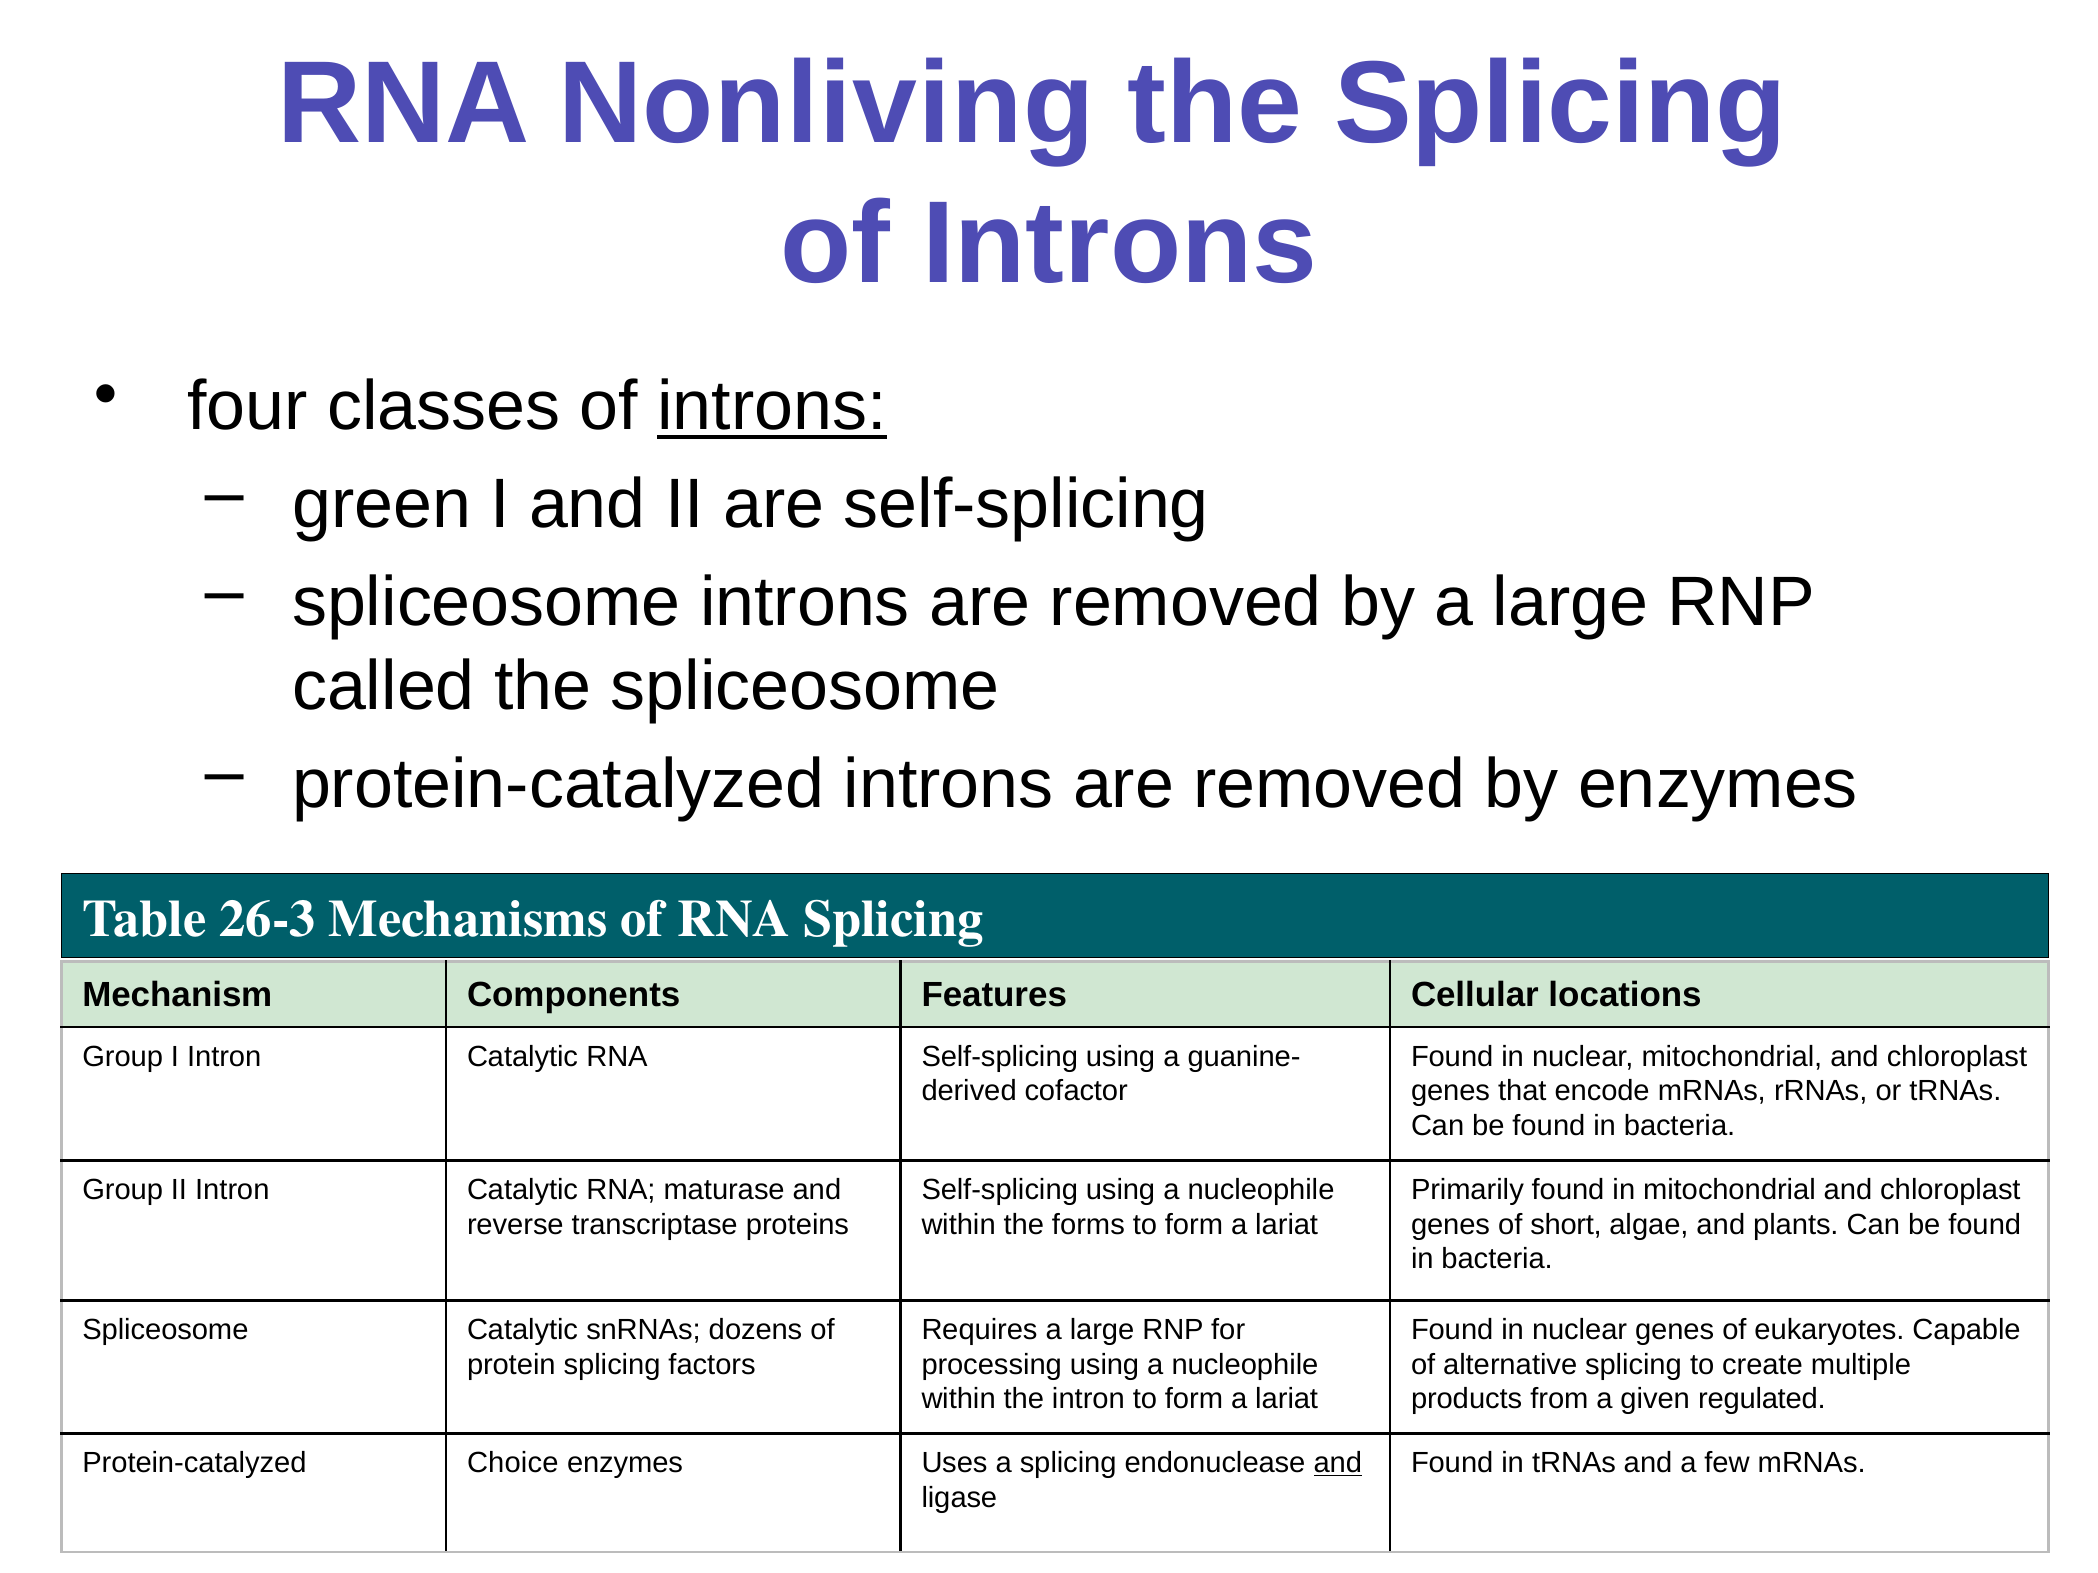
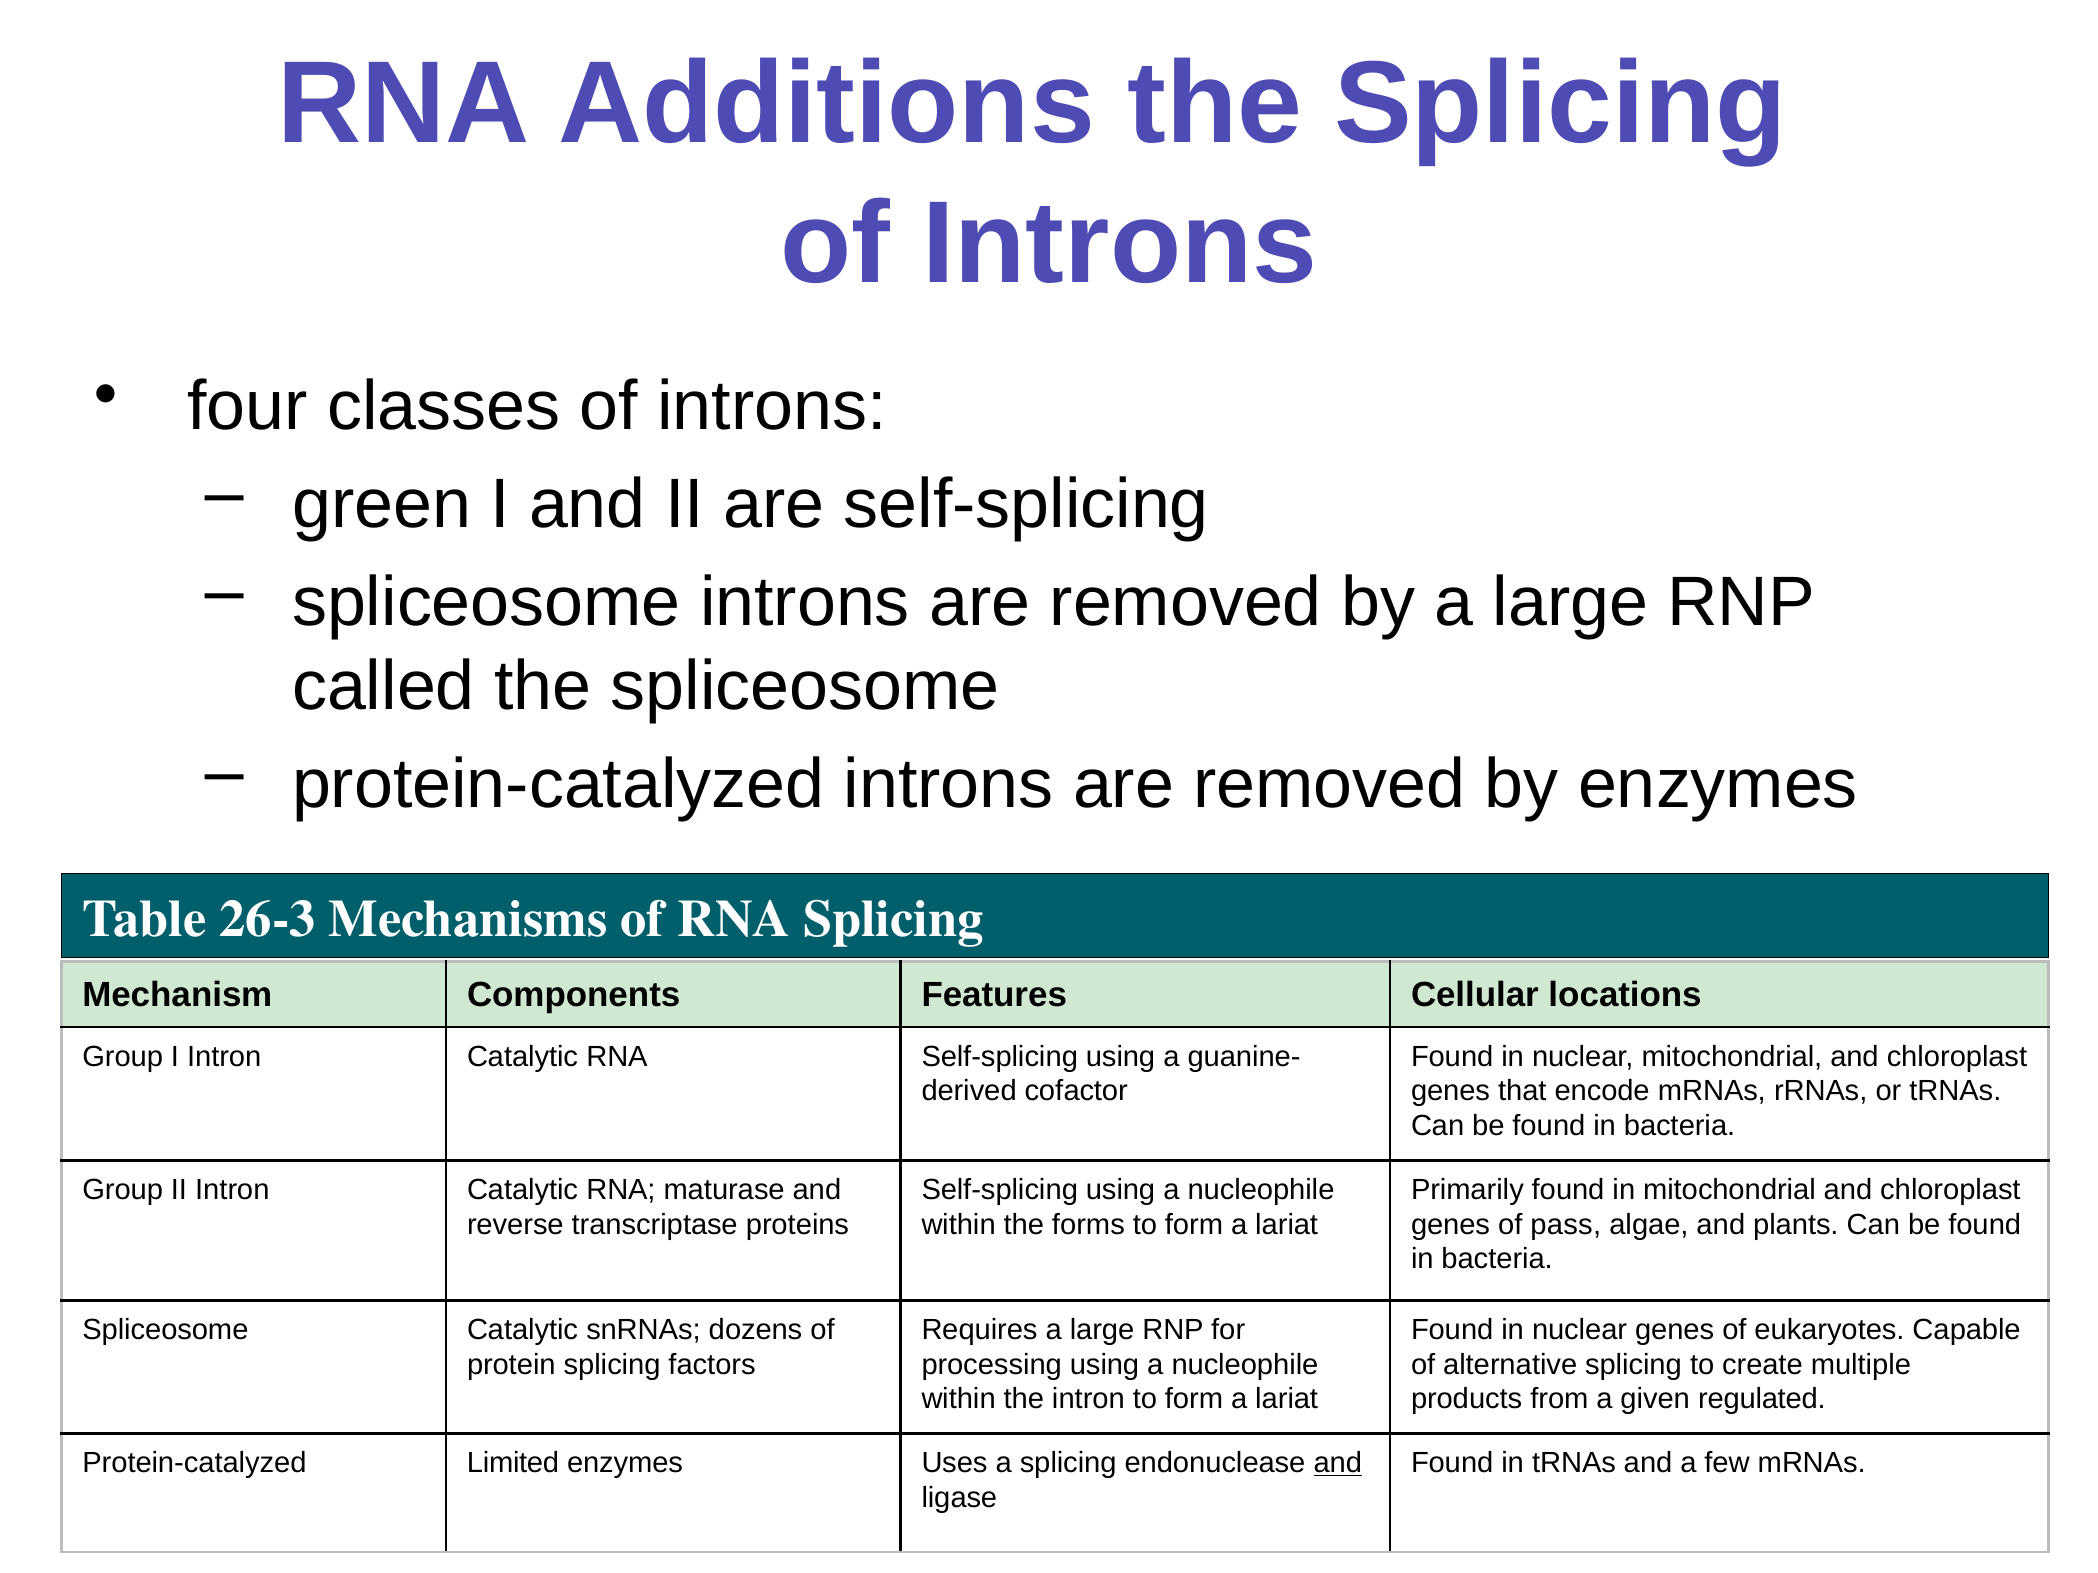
Nonliving: Nonliving -> Additions (826, 104)
introns underline: present -> none (772, 407)
short: short -> pass (1566, 1225)
Choice: Choice -> Limited (513, 1463)
